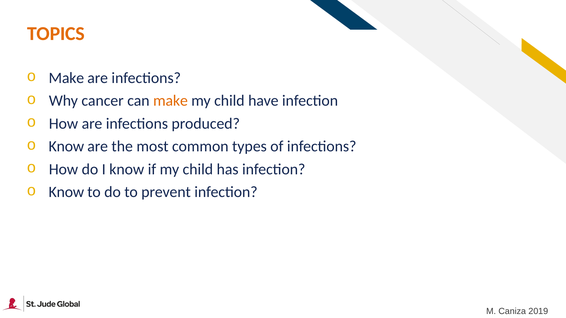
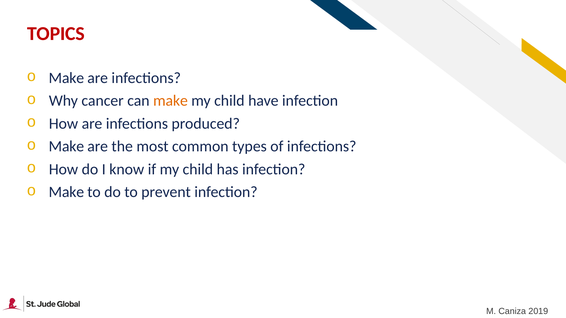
TOPICS colour: orange -> red (56, 34)
Know: Know -> Make (66, 147)
Know: Know -> Make (66, 192)
